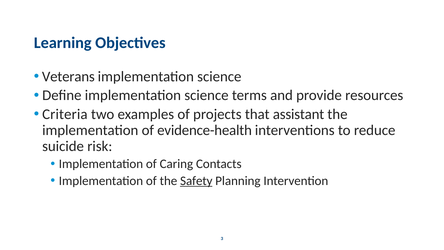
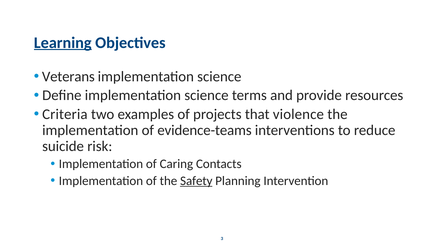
Learning underline: none -> present (63, 43)
assistant: assistant -> violence (298, 114)
evidence-health: evidence-health -> evidence-teams (205, 130)
